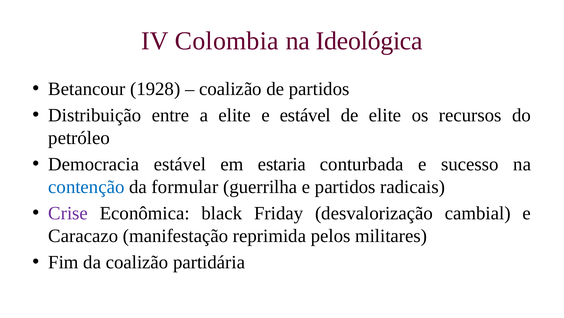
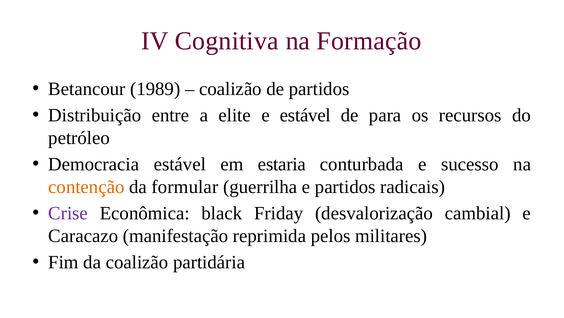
Colombia: Colombia -> Cognitiva (227, 41)
Ideológica: Ideológica -> Formação (369, 41)
1928: 1928 -> 1989 (155, 89)
de elite: elite -> para (385, 115)
contenção colour: blue -> orange (86, 187)
